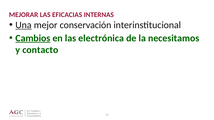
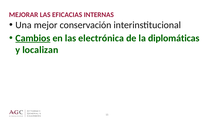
Una underline: present -> none (24, 25)
necesitamos: necesitamos -> diplomáticas (174, 38)
contacto: contacto -> localizan (40, 50)
